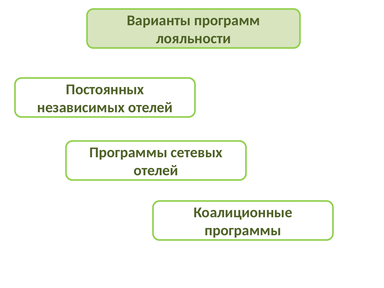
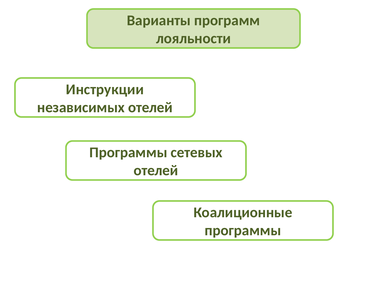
Постоянных: Постоянных -> Инструкции (105, 90)
